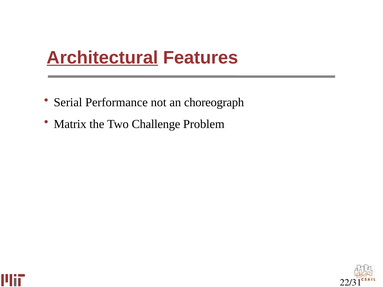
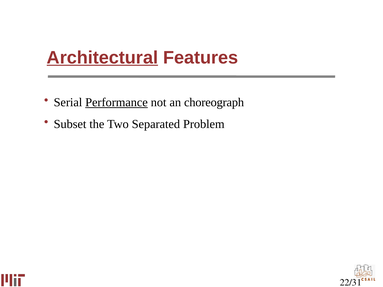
Performance underline: none -> present (117, 102)
Matrix: Matrix -> Subset (70, 124)
Challenge: Challenge -> Separated (156, 124)
